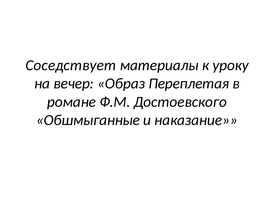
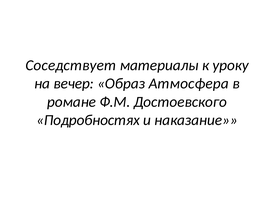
Переплетая: Переплетая -> Атмосфера (189, 83)
Обшмыганные: Обшмыганные -> Подробностях (88, 120)
